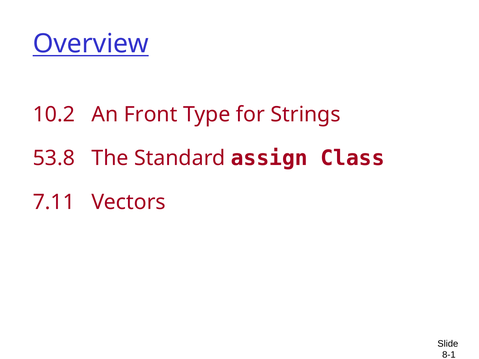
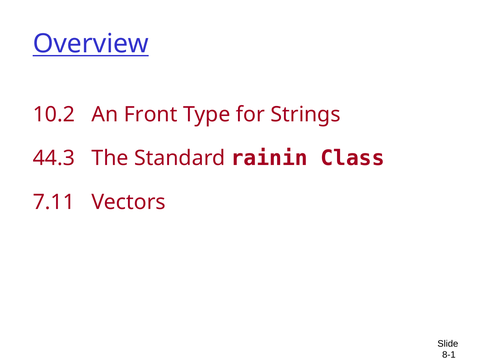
53.8: 53.8 -> 44.3 (54, 158)
assign: assign -> rainin (269, 158)
